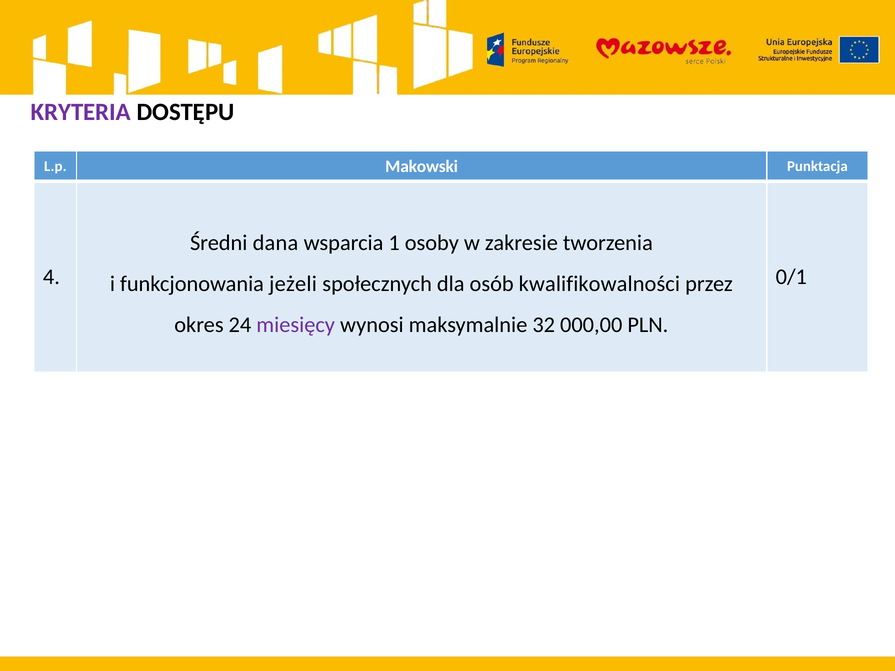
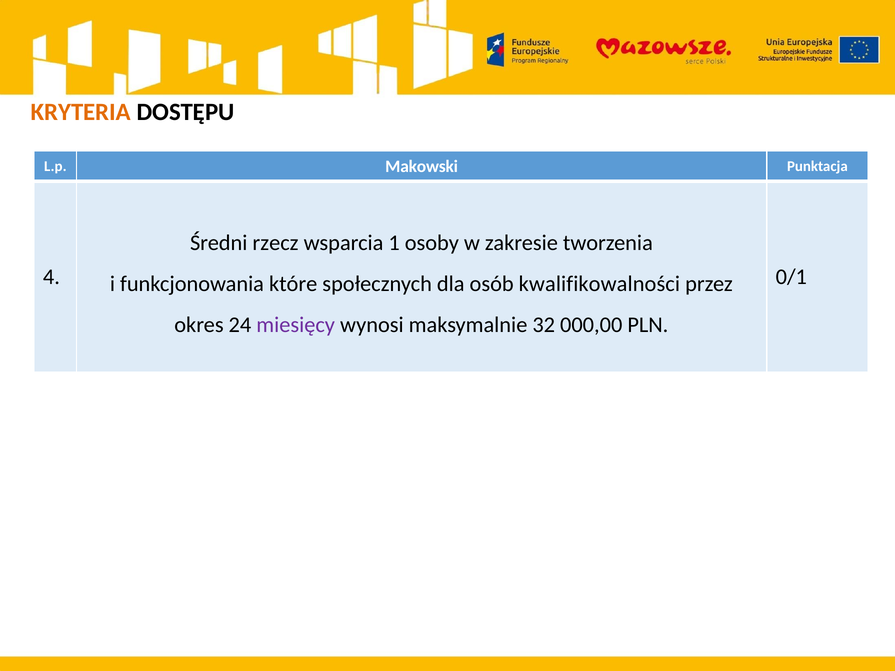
KRYTERIA colour: purple -> orange (81, 112)
dana: dana -> rzecz (276, 243)
jeżeli: jeżeli -> które (293, 284)
